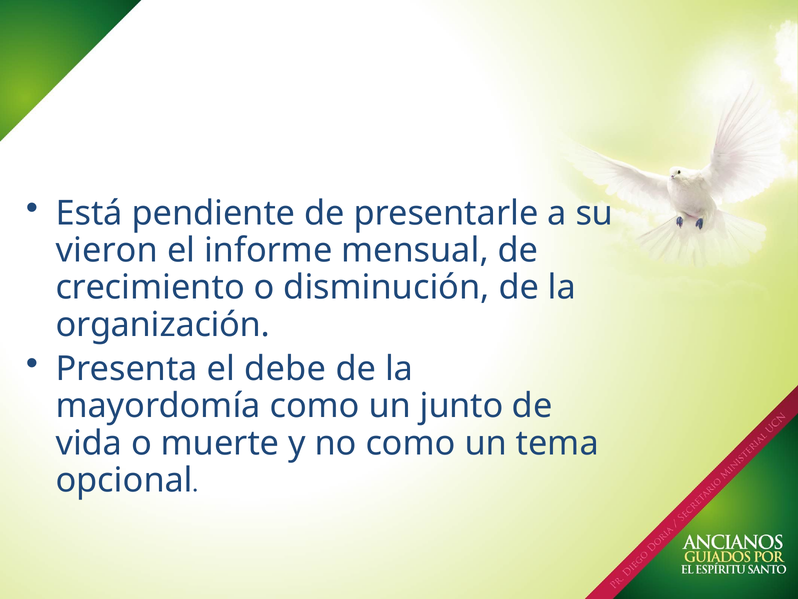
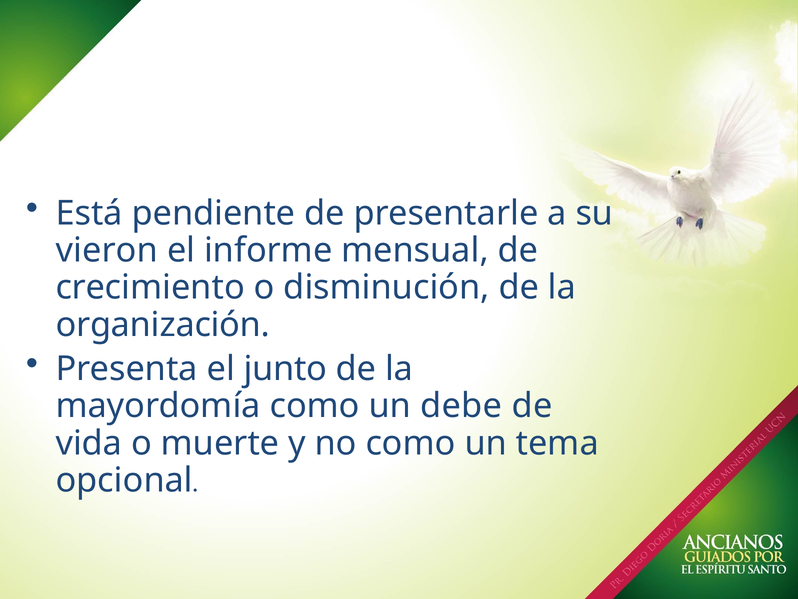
debe: debe -> junto (285, 369)
junto: junto -> debe (461, 406)
